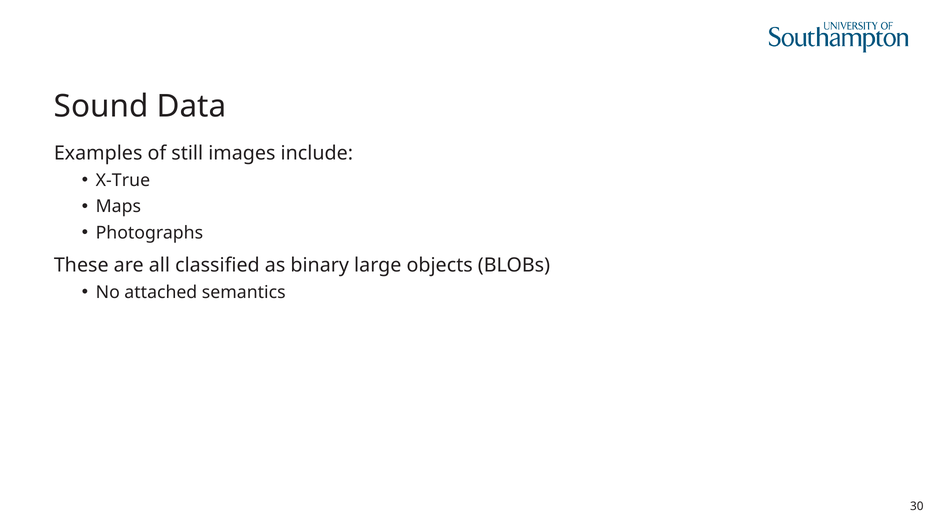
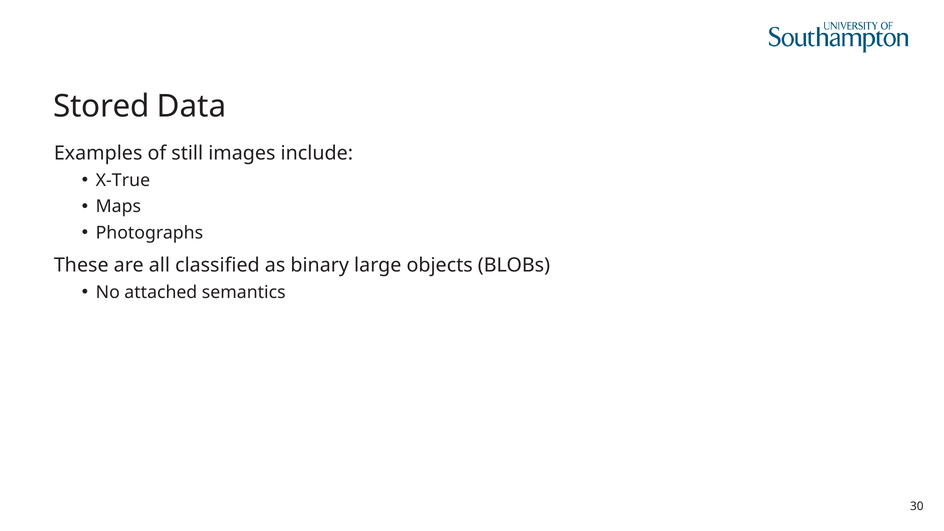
Sound: Sound -> Stored (101, 106)
